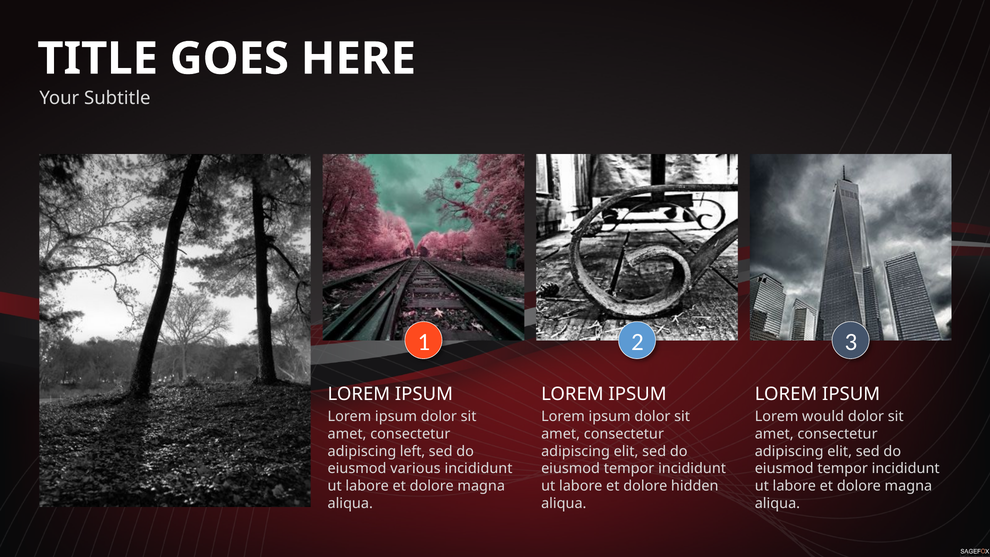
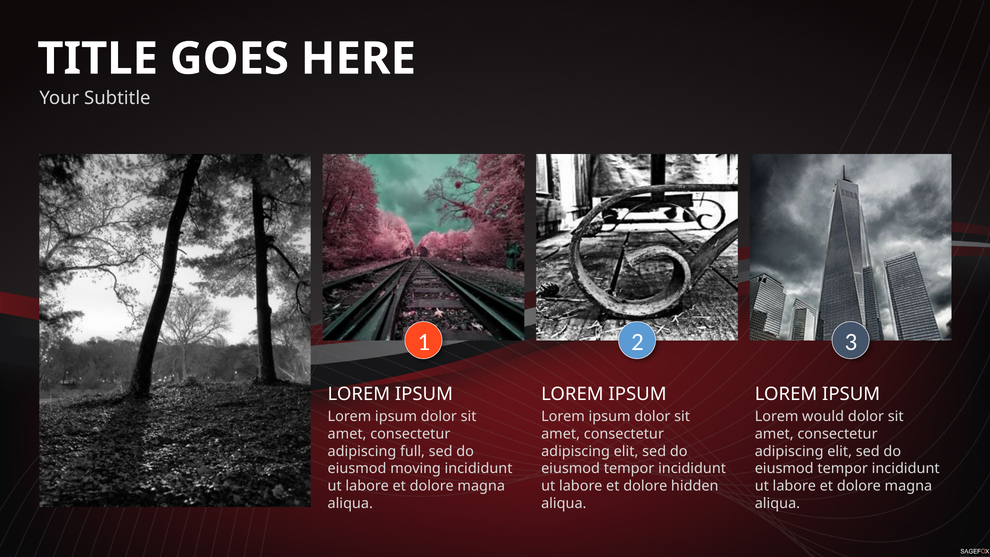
left: left -> full (413, 451)
various: various -> moving (416, 469)
